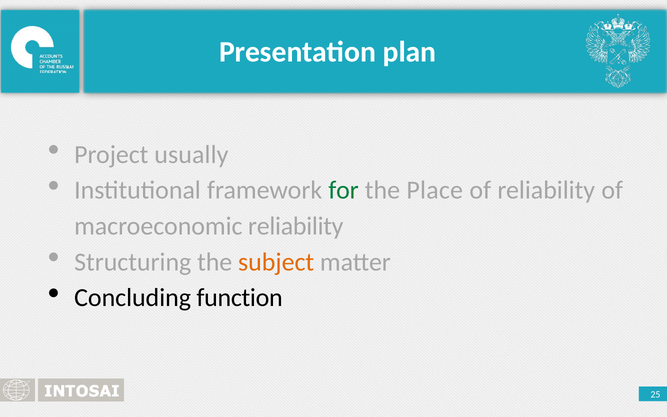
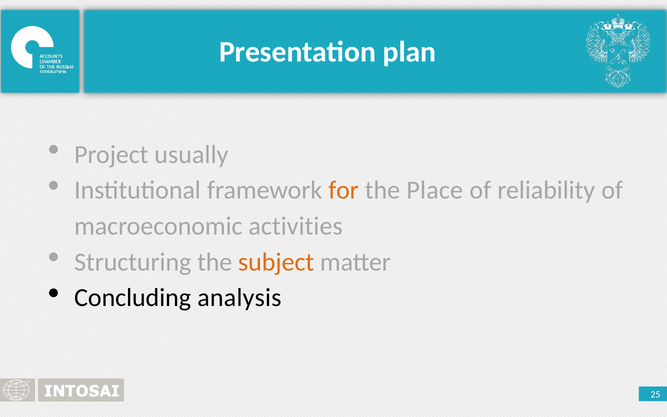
for colour: green -> orange (344, 190)
macroeconomic reliability: reliability -> activities (296, 226)
function: function -> analysis (239, 298)
